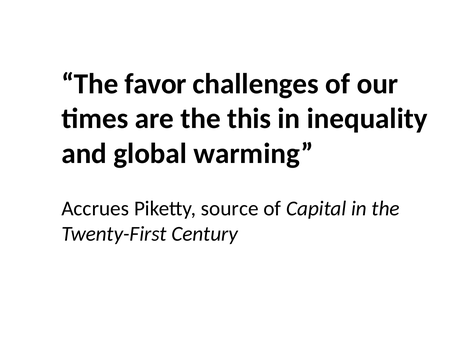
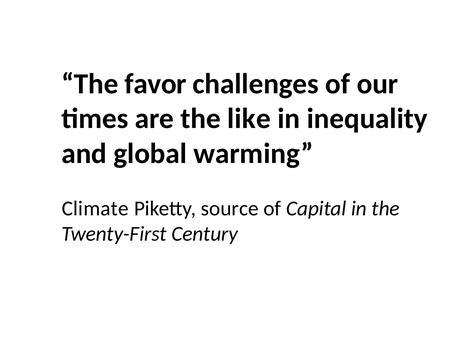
this: this -> like (249, 119)
Accrues: Accrues -> Climate (95, 209)
